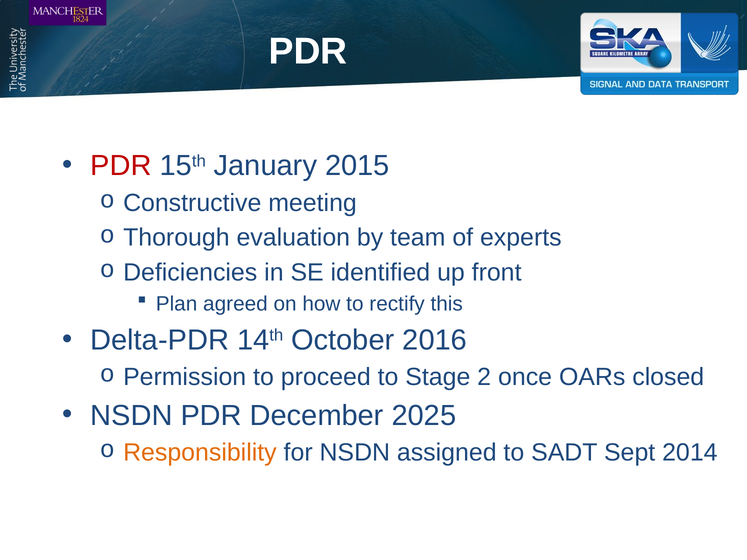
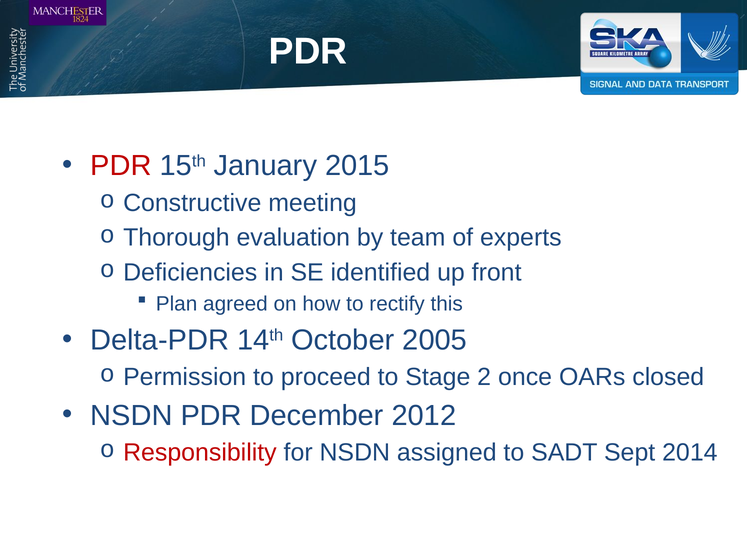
2016: 2016 -> 2005 (435, 340)
2025: 2025 -> 2012 (424, 416)
Responsibility colour: orange -> red (200, 453)
